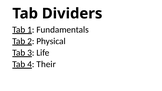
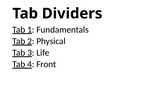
Their: Their -> Front (46, 64)
